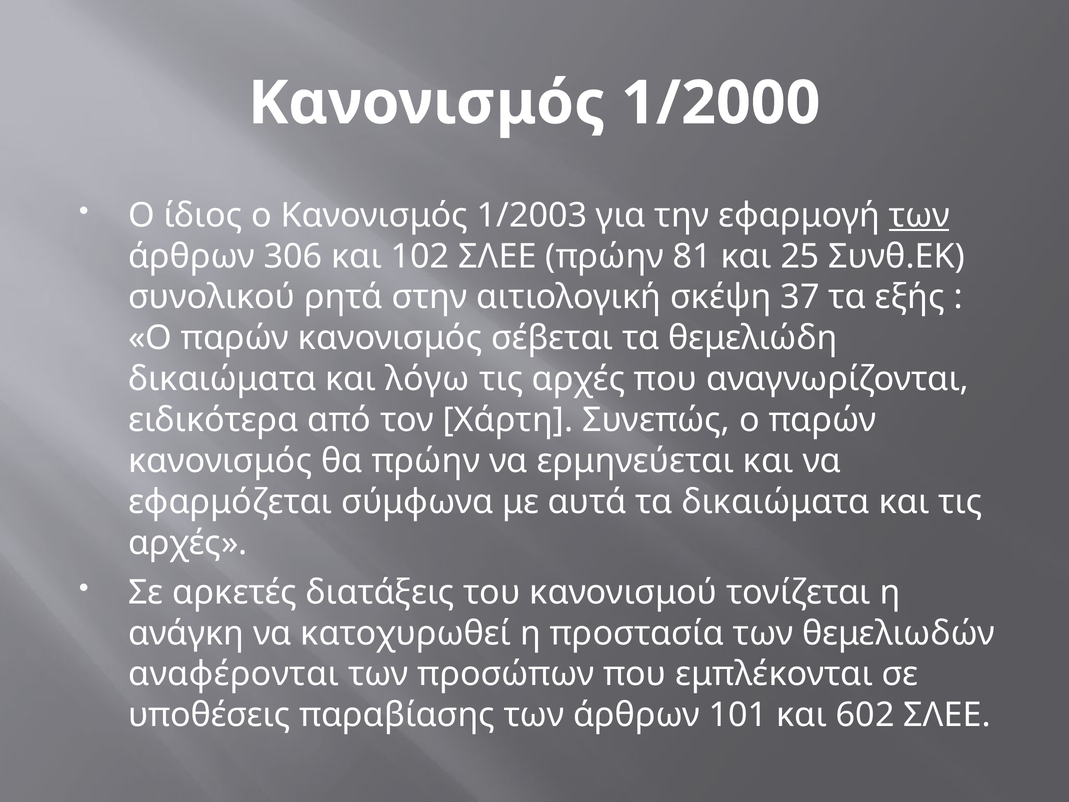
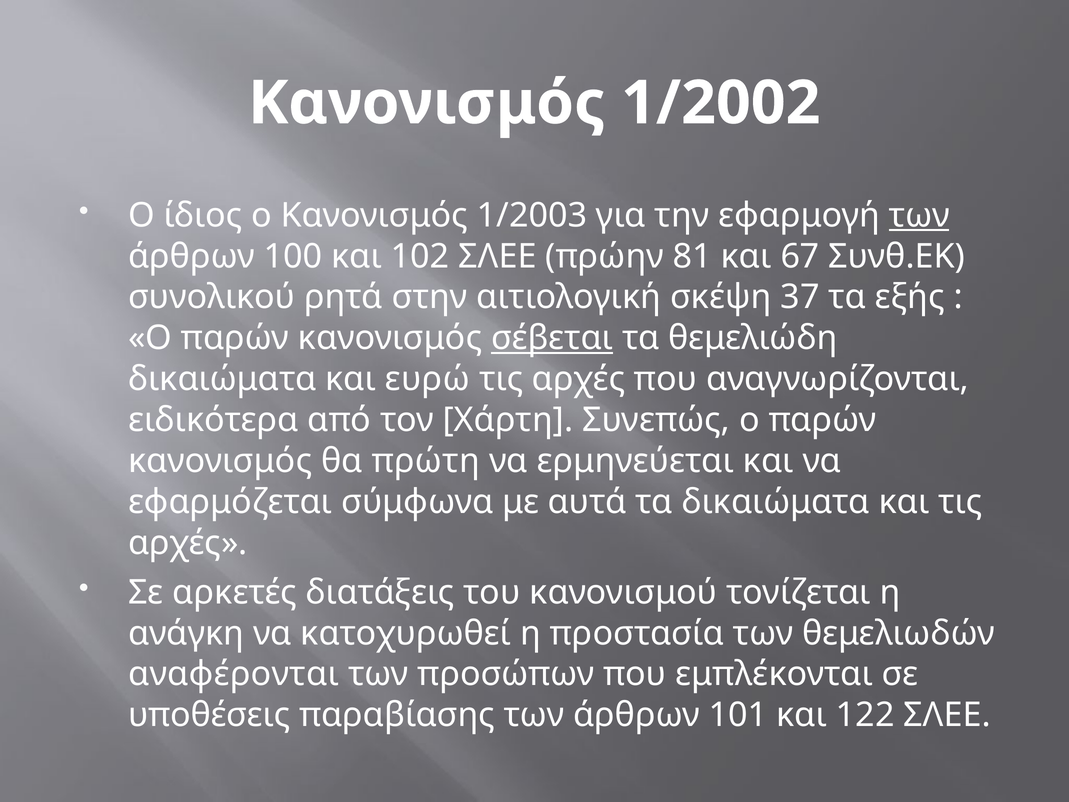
1/2000: 1/2000 -> 1/2002 (721, 103)
306: 306 -> 100 (293, 256)
25: 25 -> 67 (800, 256)
σέβεται underline: none -> present (552, 338)
λόγω: λόγω -> ευρώ (427, 379)
θα πρώην: πρώην -> πρώτη (426, 461)
602: 602 -> 122 (865, 715)
